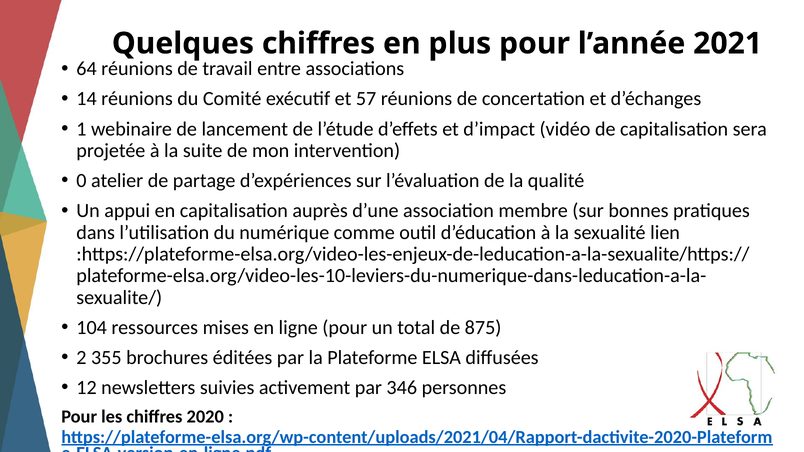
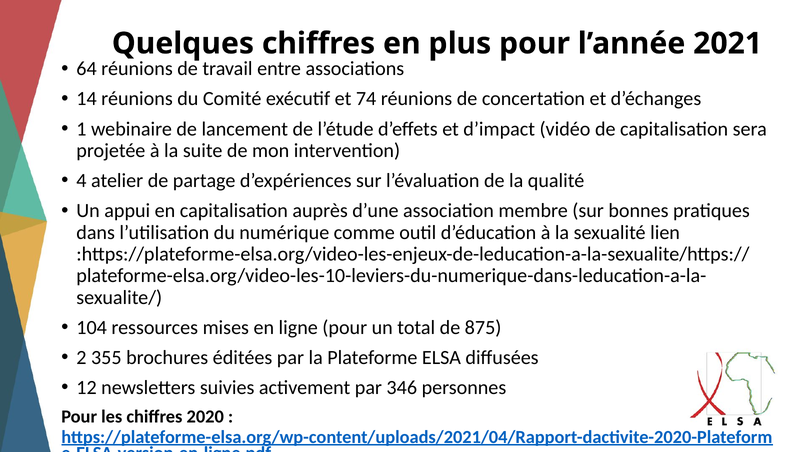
57: 57 -> 74 (366, 99)
0: 0 -> 4 (81, 181)
